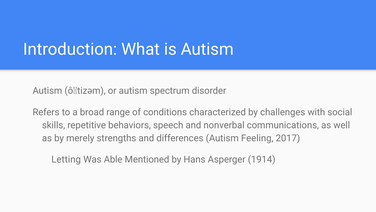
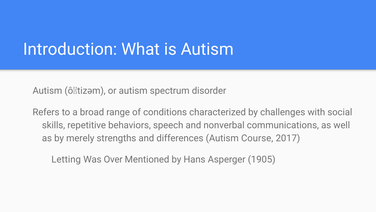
Feeling: Feeling -> Course (257, 138)
Able: Able -> Over (113, 159)
1914: 1914 -> 1905 (262, 159)
